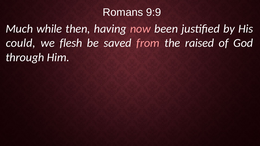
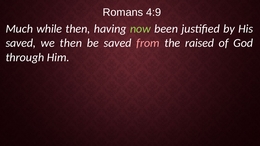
9:9: 9:9 -> 4:9 (154, 12)
now colour: pink -> light green (140, 29)
could: could -> saved (21, 43)
we flesh: flesh -> then (71, 43)
